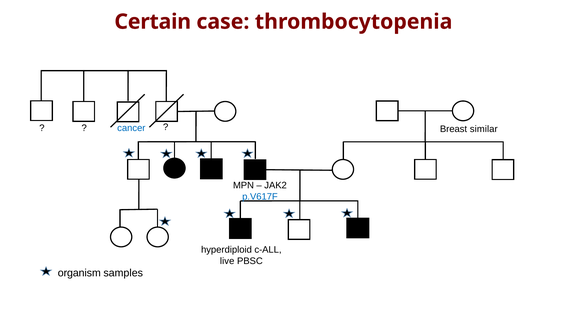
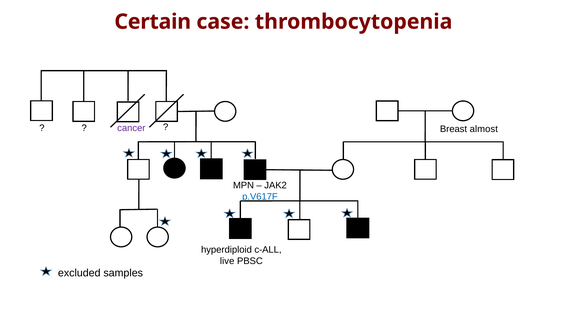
cancer colour: blue -> purple (131, 128)
similar: similar -> almost (484, 129)
organism: organism -> excluded (79, 273)
